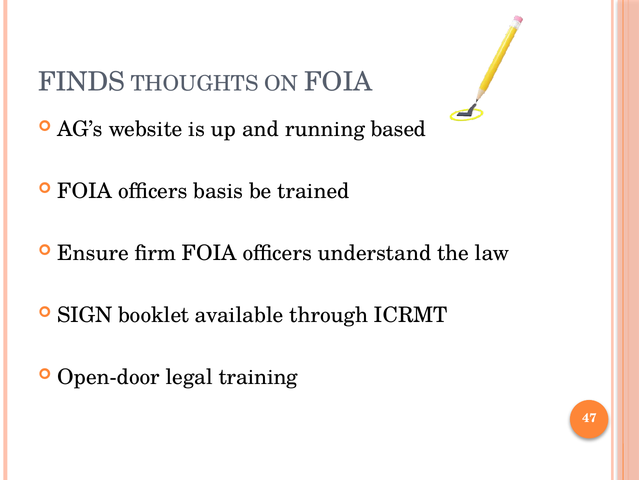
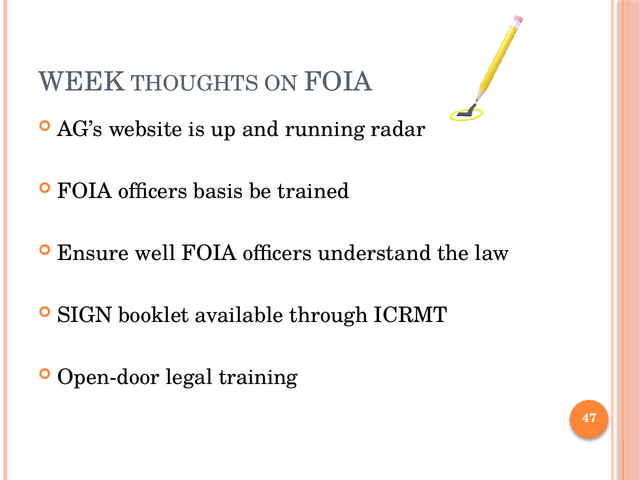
FINDS: FINDS -> WEEK (81, 82)
based: based -> radar (398, 129)
firm: firm -> well (155, 253)
